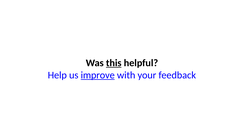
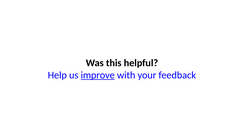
this underline: present -> none (114, 63)
